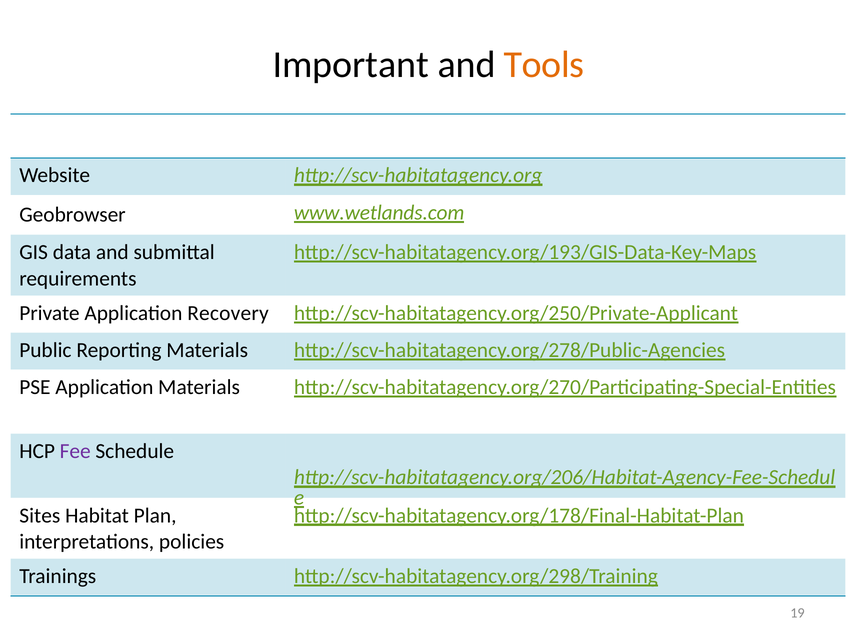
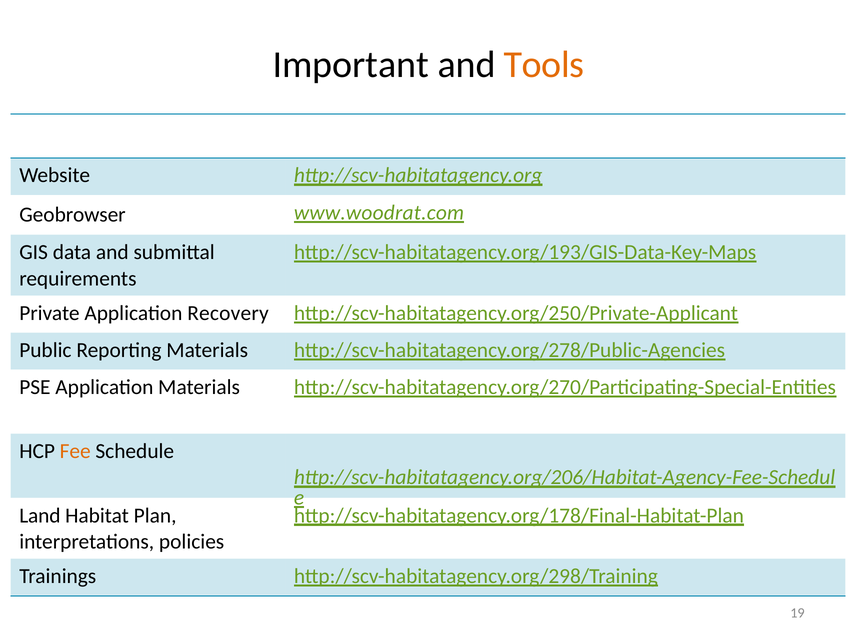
www.wetlands.com: www.wetlands.com -> www.woodrat.com (379, 213)
Fee colour: purple -> orange (75, 451)
Sites: Sites -> Land (40, 515)
